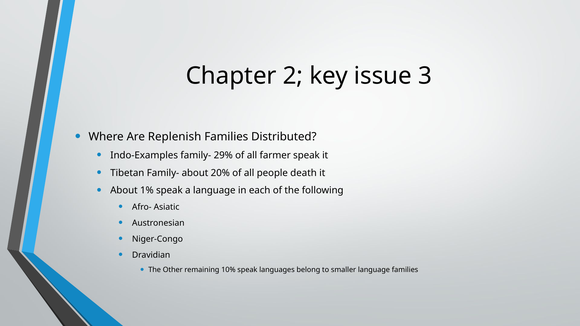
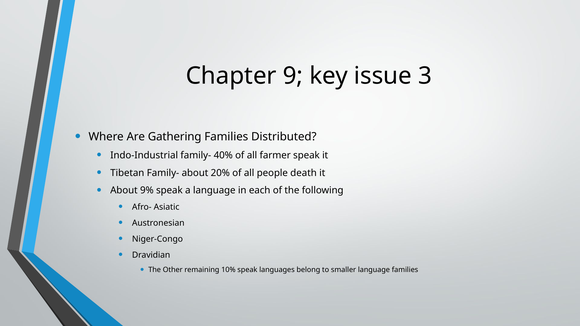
2: 2 -> 9 (293, 76)
Replenish: Replenish -> Gathering (175, 137)
Indo-Examples: Indo-Examples -> Indo-Industrial (144, 155)
29%: 29% -> 40% (223, 155)
1%: 1% -> 9% (147, 191)
